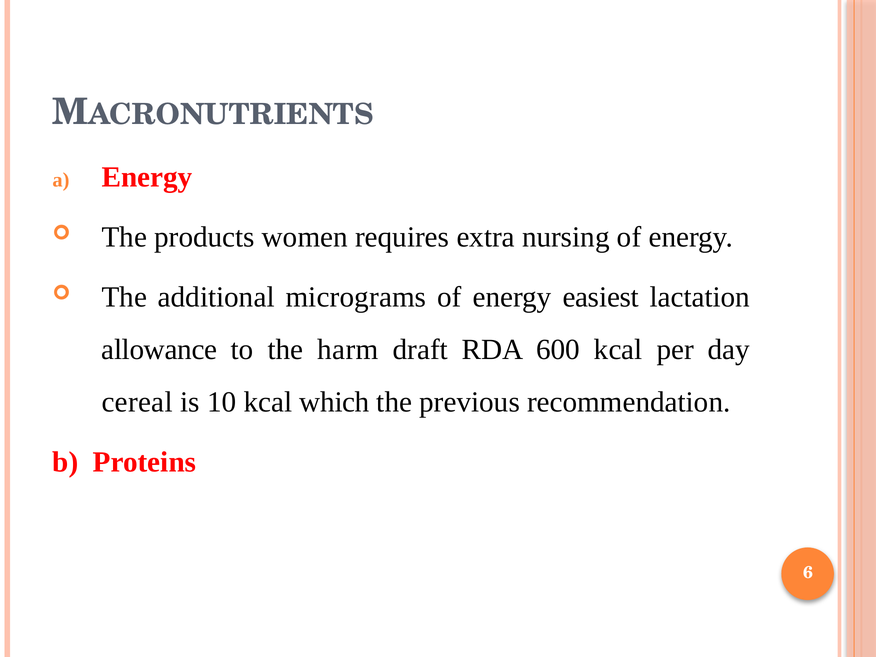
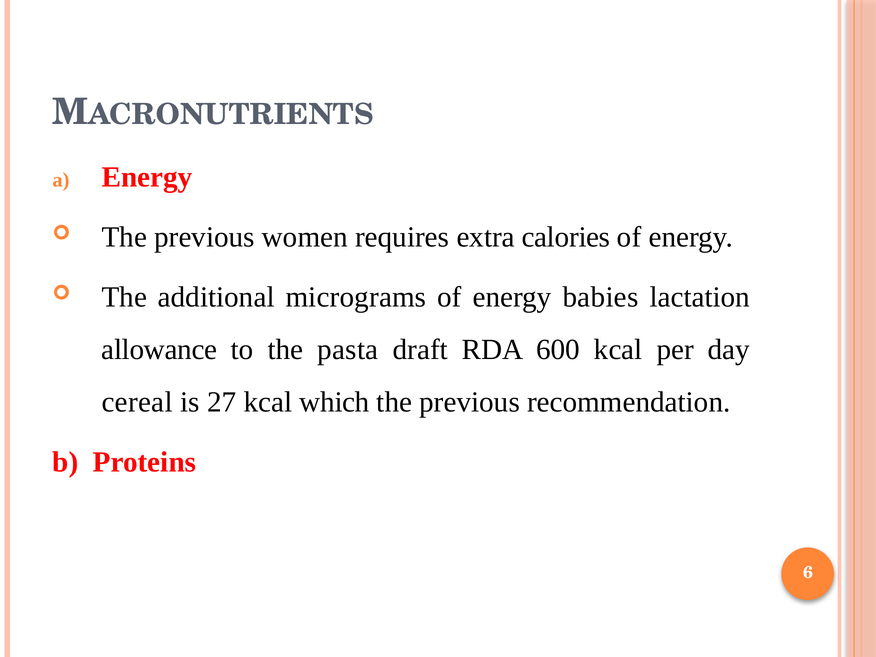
products: products -> previous (204, 237)
nursing: nursing -> calories (566, 237)
easiest: easiest -> babies (601, 297)
harm: harm -> pasta (348, 349)
10: 10 -> 27 (222, 402)
